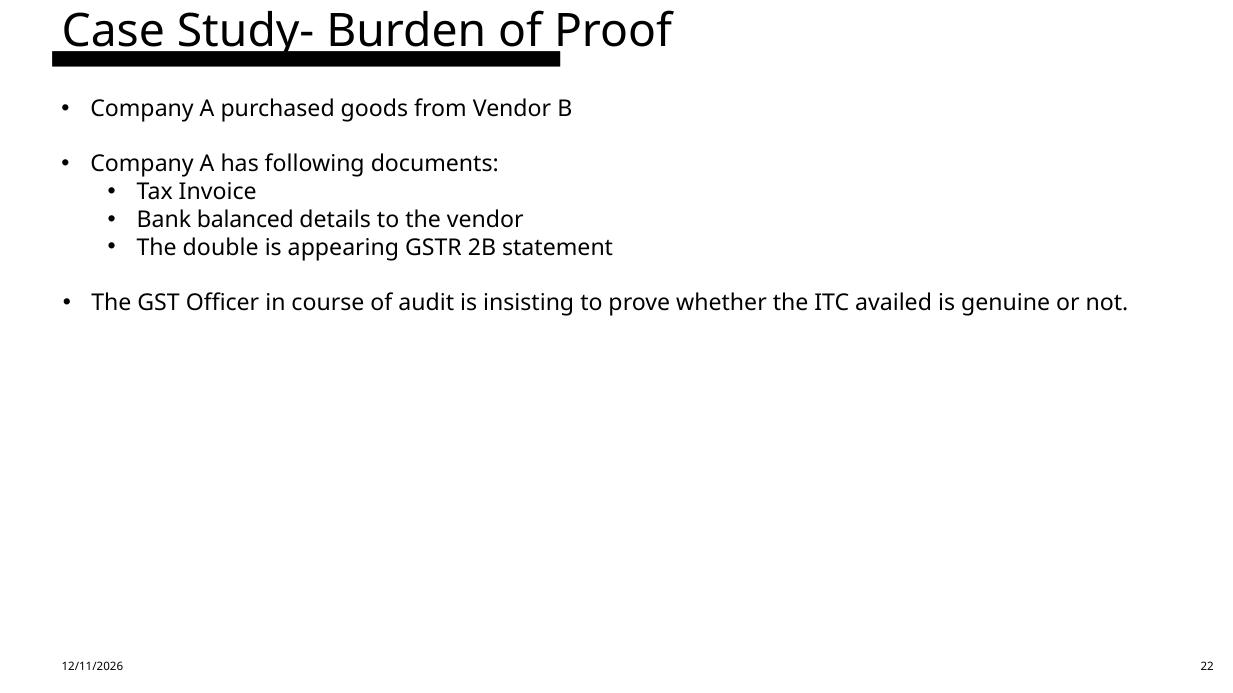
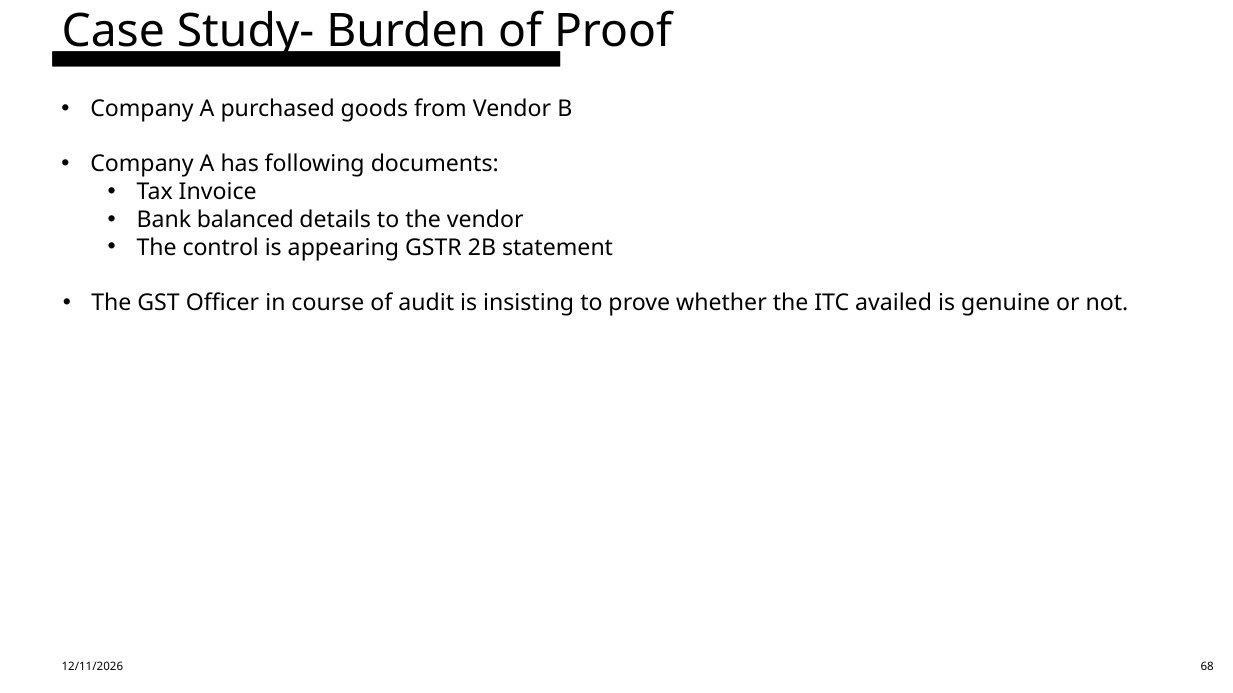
double: double -> control (221, 248)
22: 22 -> 68 (1207, 668)
